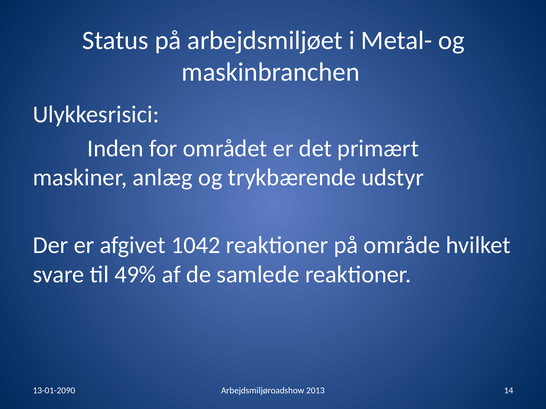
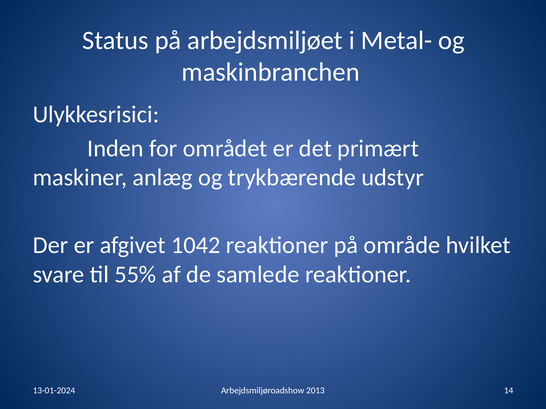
49%: 49% -> 55% (135, 275)
13-01-2090: 13-01-2090 -> 13-01-2024 (54, 391)
